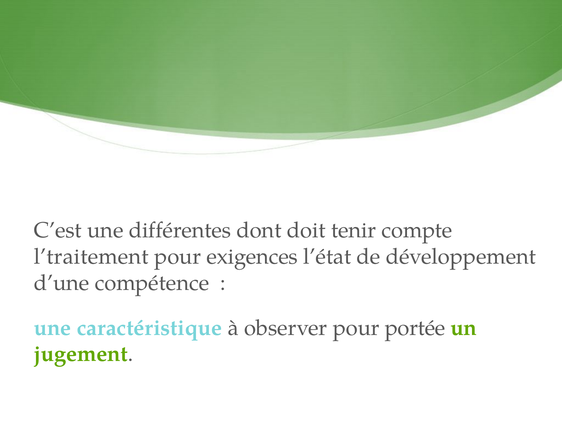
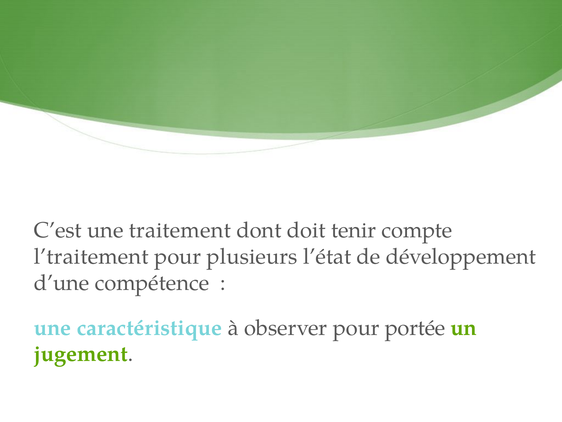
différentes: différentes -> traitement (180, 230)
exigences: exigences -> plusieurs (252, 256)
